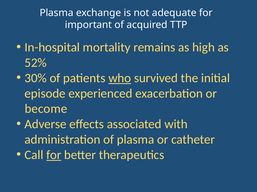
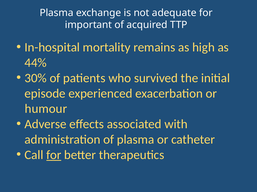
52%: 52% -> 44% (36, 63)
who underline: present -> none (120, 78)
become: become -> humour (46, 109)
